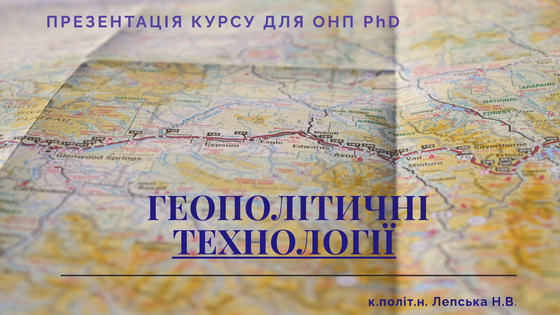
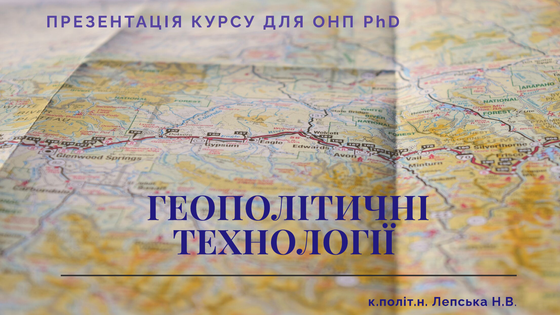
ТЕХНОЛОГІЇ underline: present -> none (284, 243)
